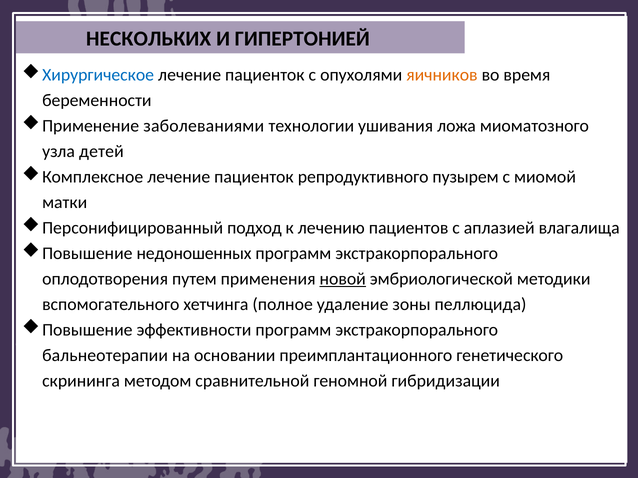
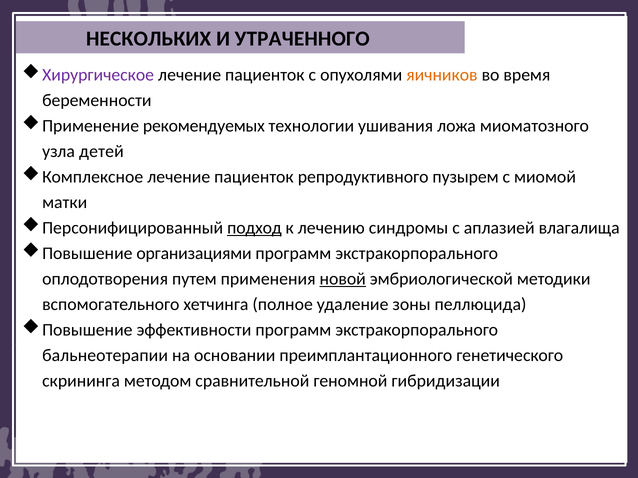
ГИПЕРТОНИЕЙ: ГИПЕРТОНИЕЙ -> УТРАЧЕННОГО (302, 39)
Хирургическое colour: blue -> purple (98, 75)
заболеваниями: заболеваниями -> рекомендуемых (204, 126)
подход underline: none -> present (254, 228)
пациентов: пациентов -> синдромы (409, 228)
недоношенных: недоношенных -> организациями (194, 254)
